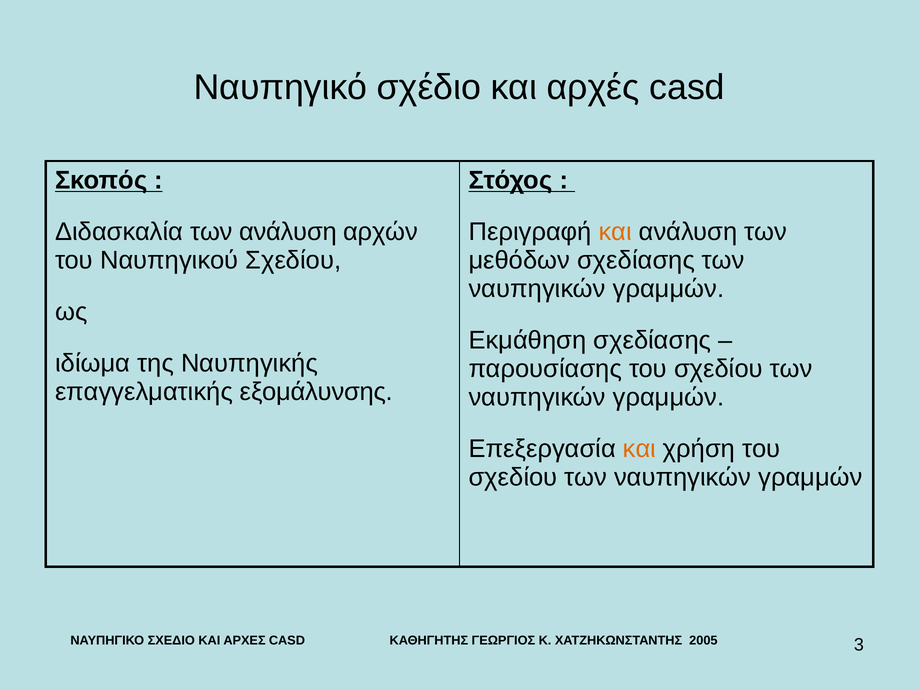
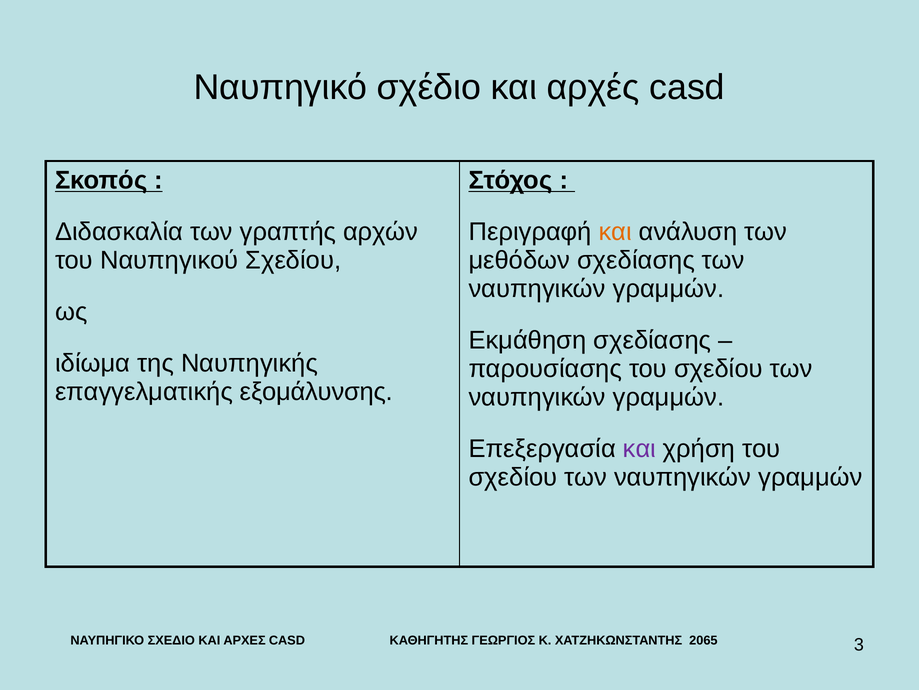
των ανάλυση: ανάλυση -> γραπτής (288, 232)
και colour: orange -> purple (639, 448)
2005: 2005 -> 2065 (703, 640)
